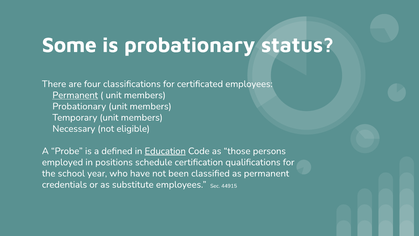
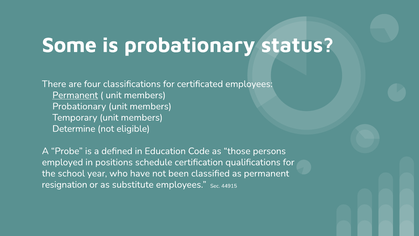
Necessary: Necessary -> Determine (74, 129)
Education underline: present -> none (165, 151)
credentials: credentials -> resignation (65, 184)
